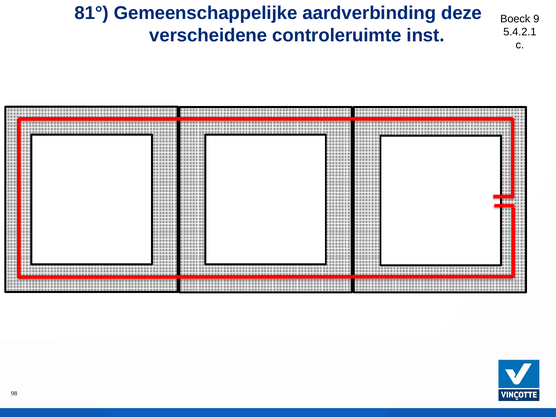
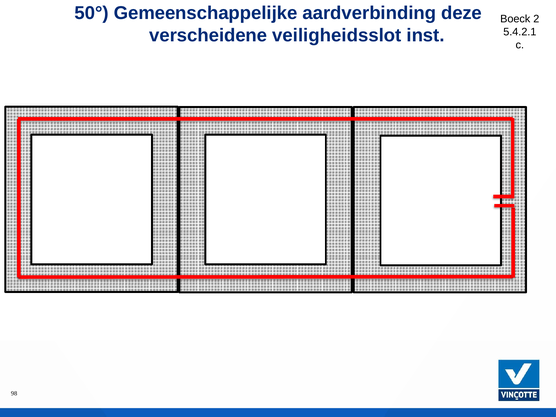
81°: 81° -> 50° (92, 13)
9: 9 -> 2 (536, 19)
controleruimte: controleruimte -> veiligheidsslot (337, 35)
